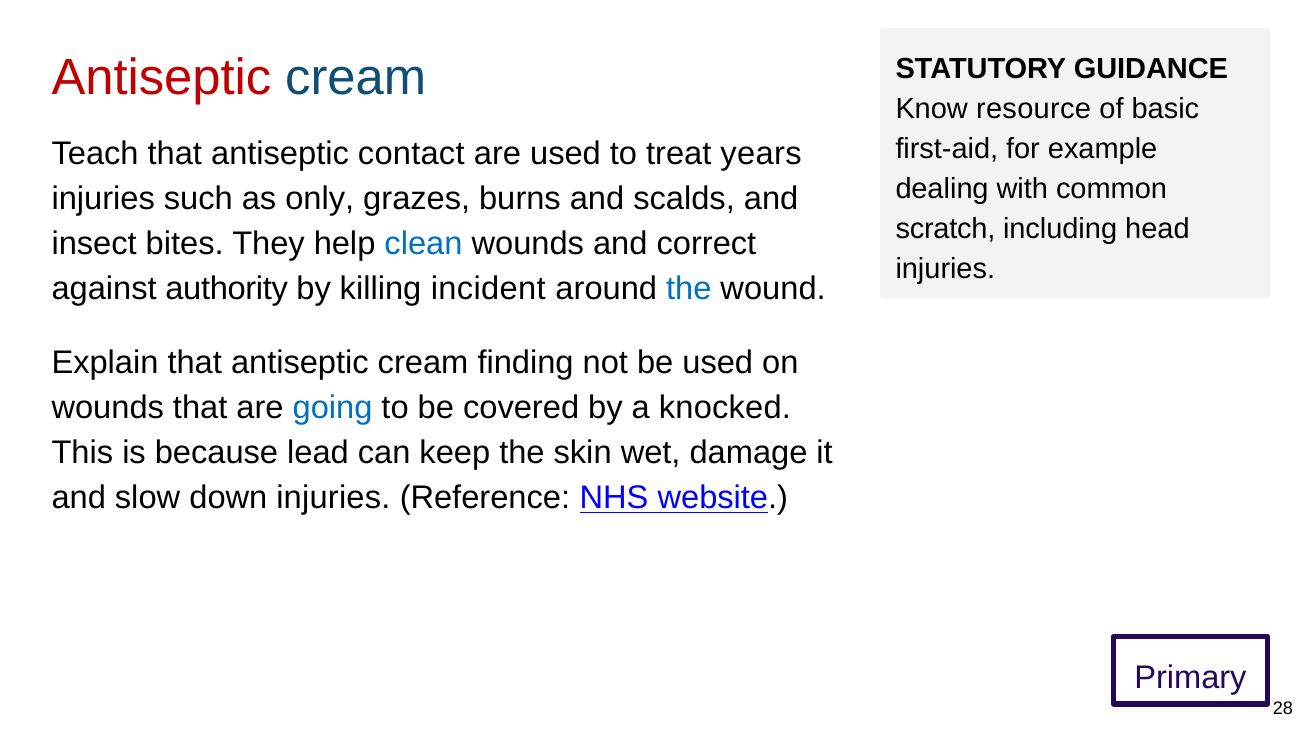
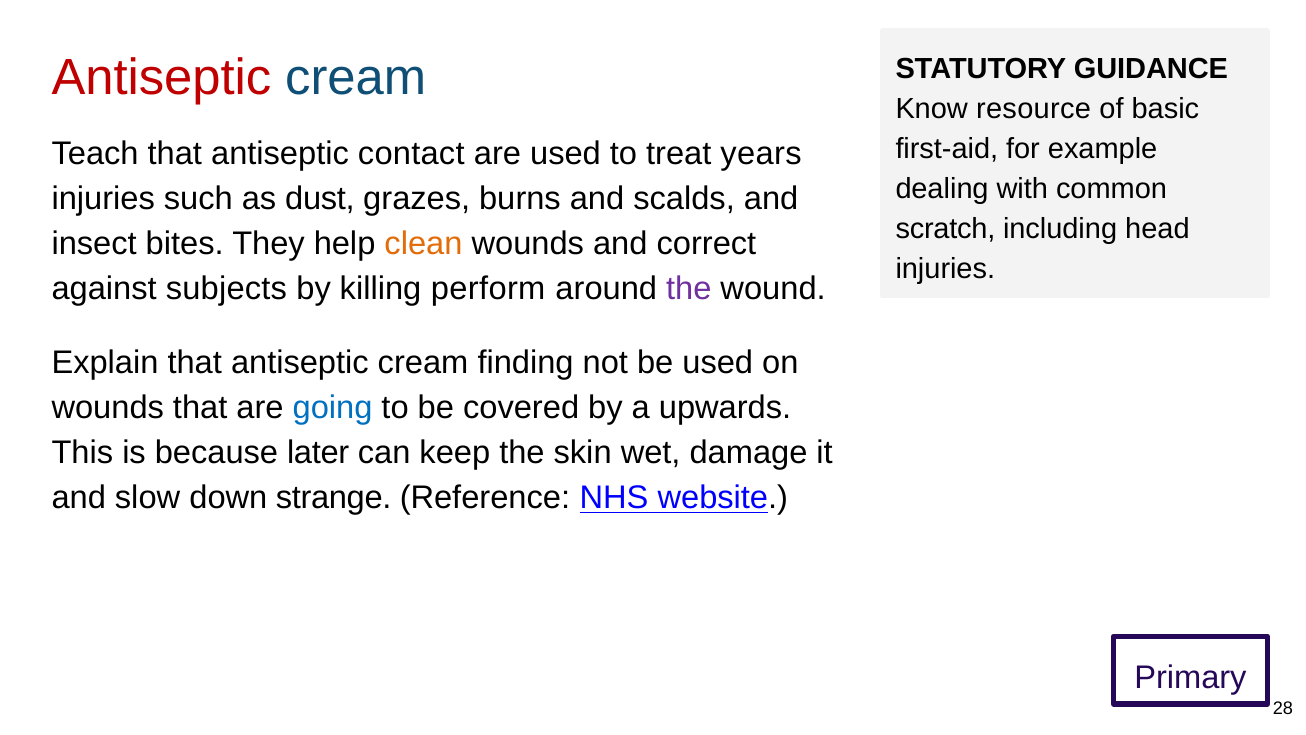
only: only -> dust (320, 199)
clean colour: blue -> orange (423, 244)
authority: authority -> subjects (226, 289)
incident: incident -> perform (488, 289)
the colour: blue -> purple (689, 289)
knocked: knocked -> upwards (725, 408)
lead: lead -> later (318, 453)
down injuries: injuries -> strange (334, 498)
